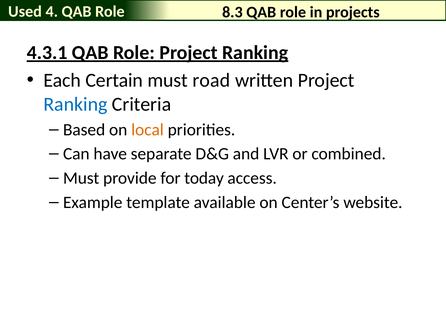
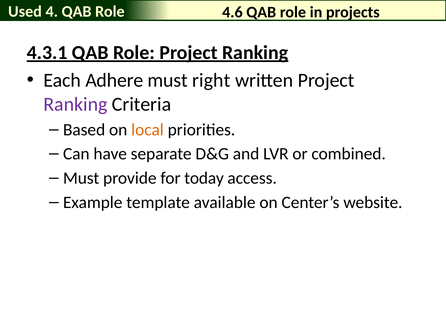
8.3: 8.3 -> 4.6 (232, 12)
Certain: Certain -> Adhere (114, 80)
road: road -> right (211, 80)
Ranking colour: blue -> purple (75, 104)
